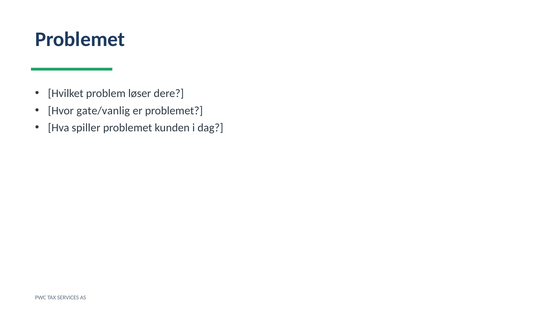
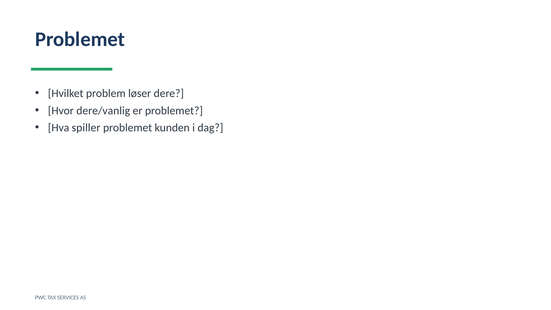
gate/vanlig: gate/vanlig -> dere/vanlig (103, 111)
